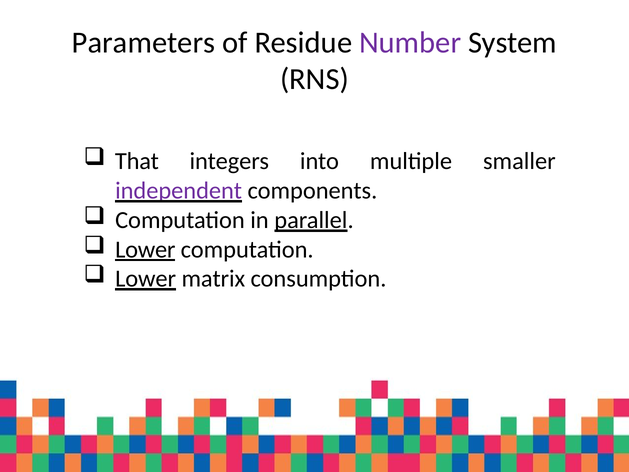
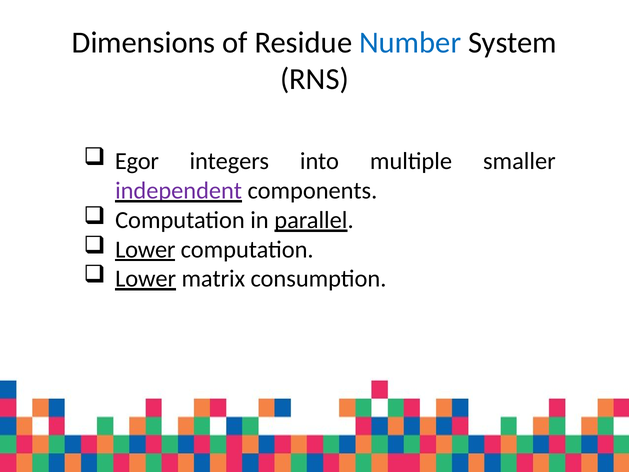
Parameters: Parameters -> Dimensions (144, 43)
Number colour: purple -> blue (410, 43)
That: That -> Egor (137, 161)
